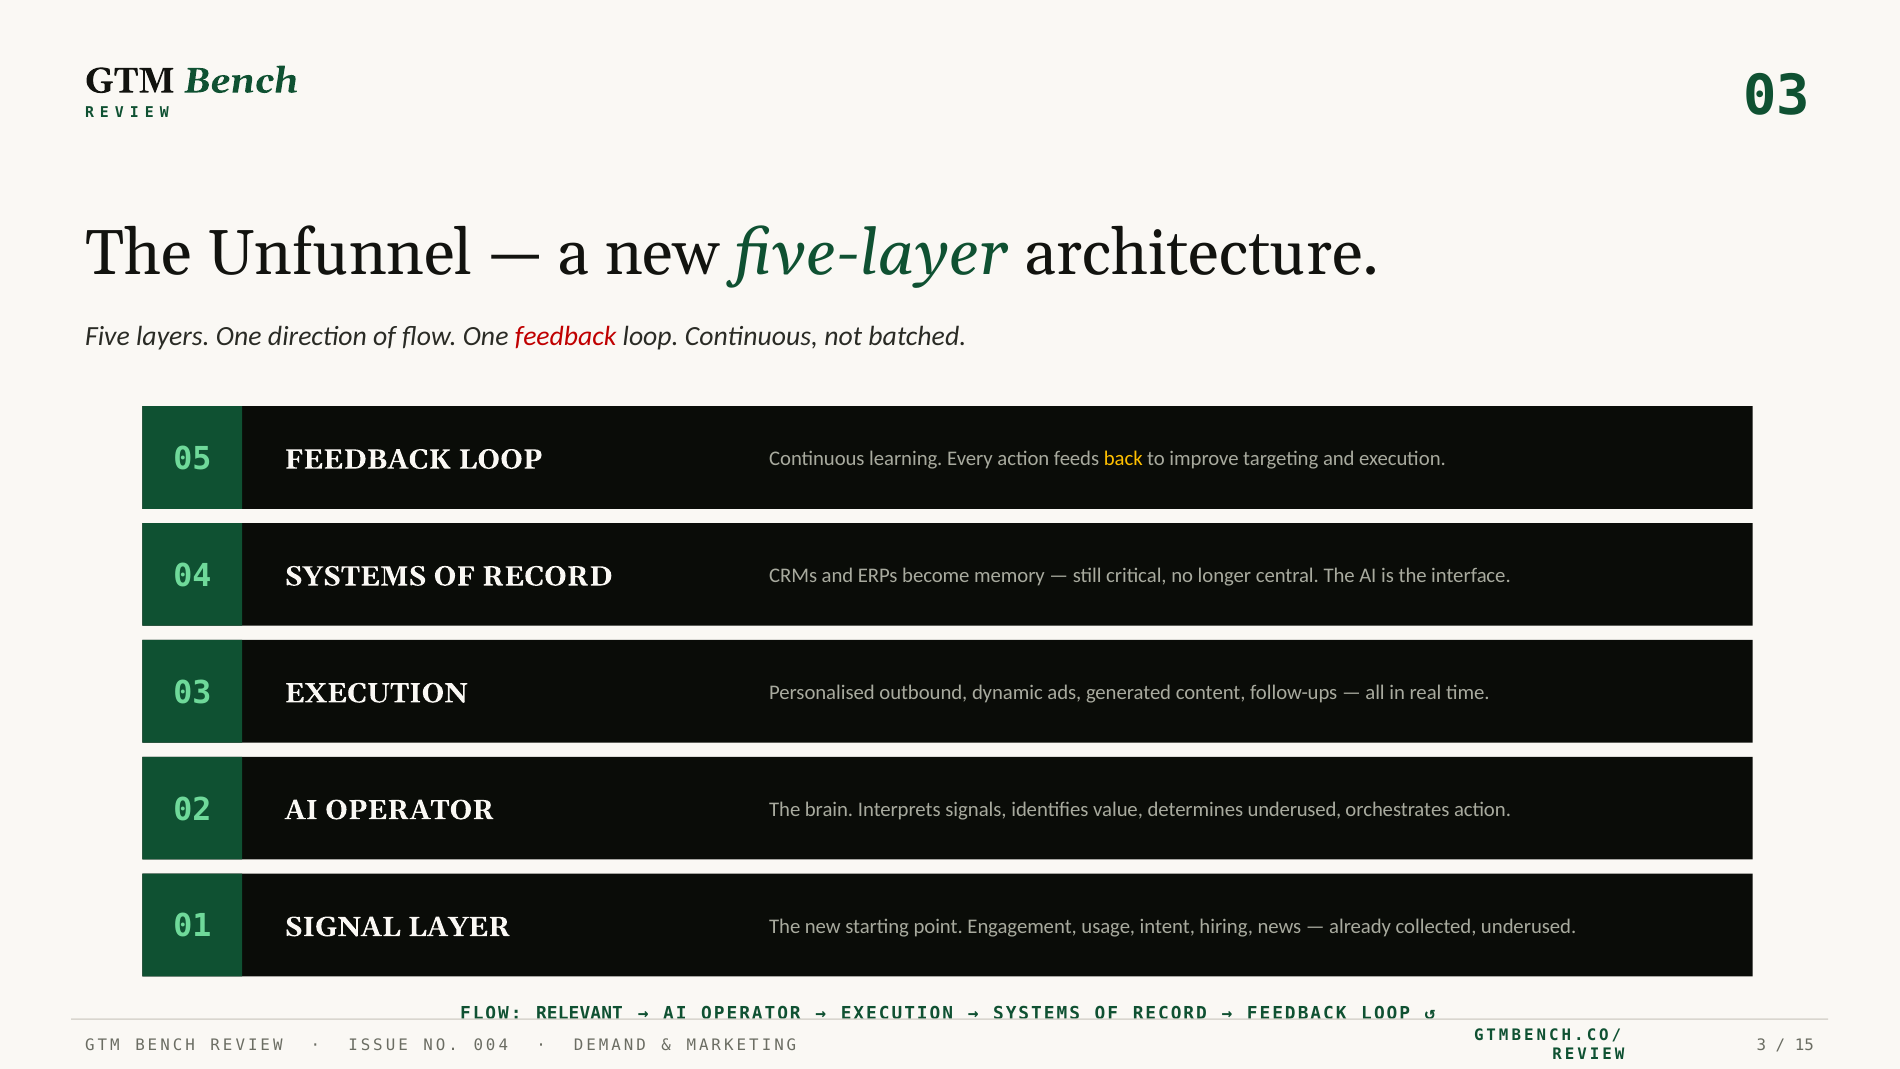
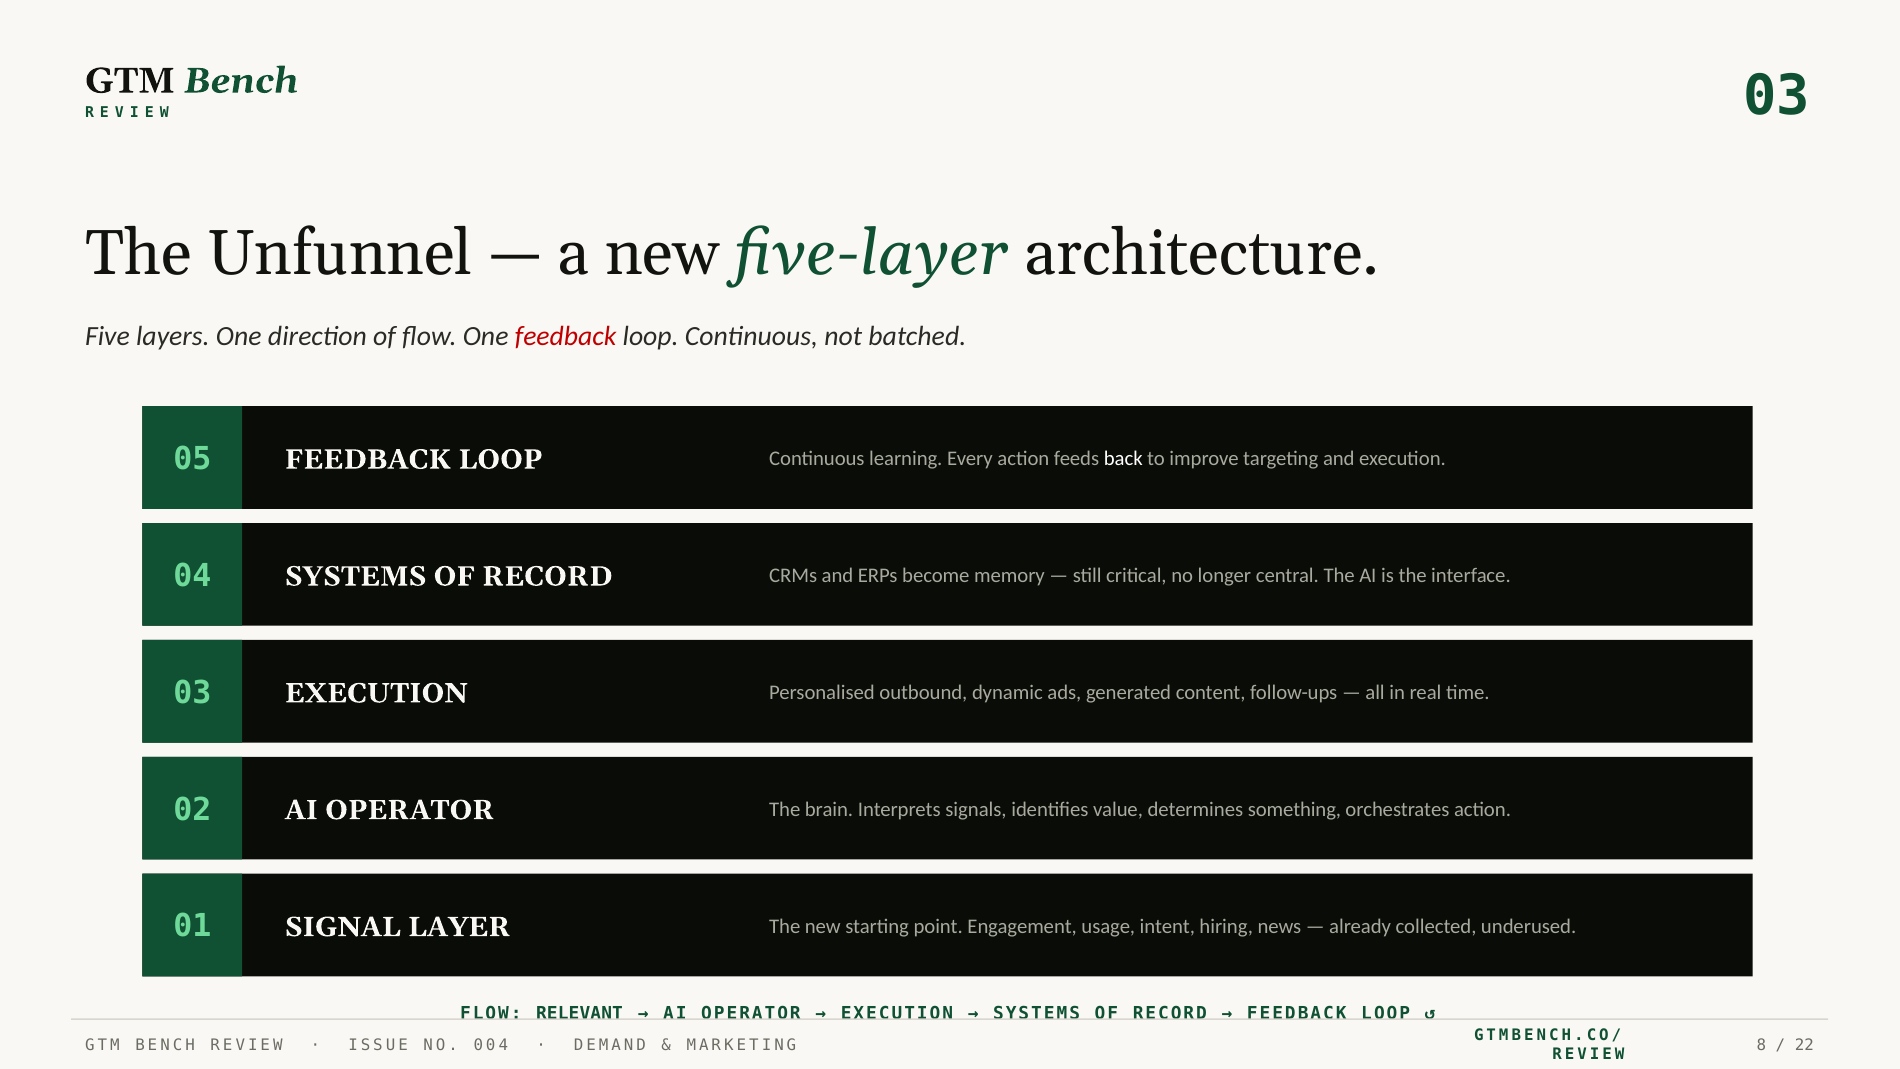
back colour: yellow -> white (1123, 459)
determines underused: underused -> something (1294, 809)
3: 3 -> 8 (1761, 1045)
15: 15 -> 22 (1804, 1045)
